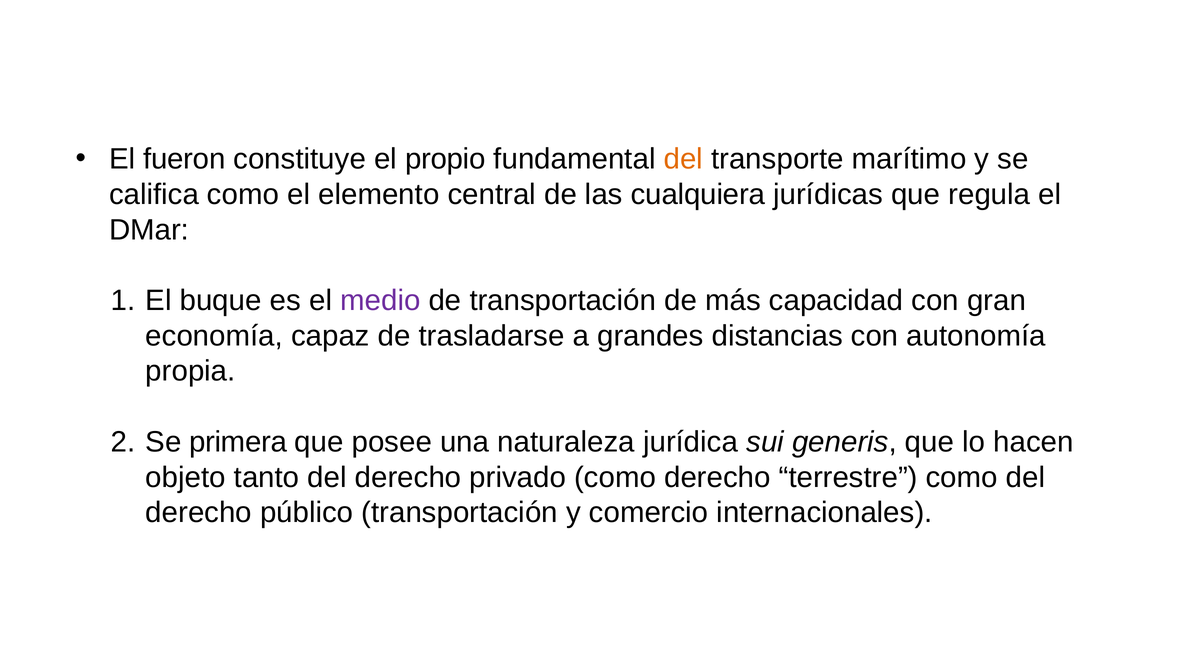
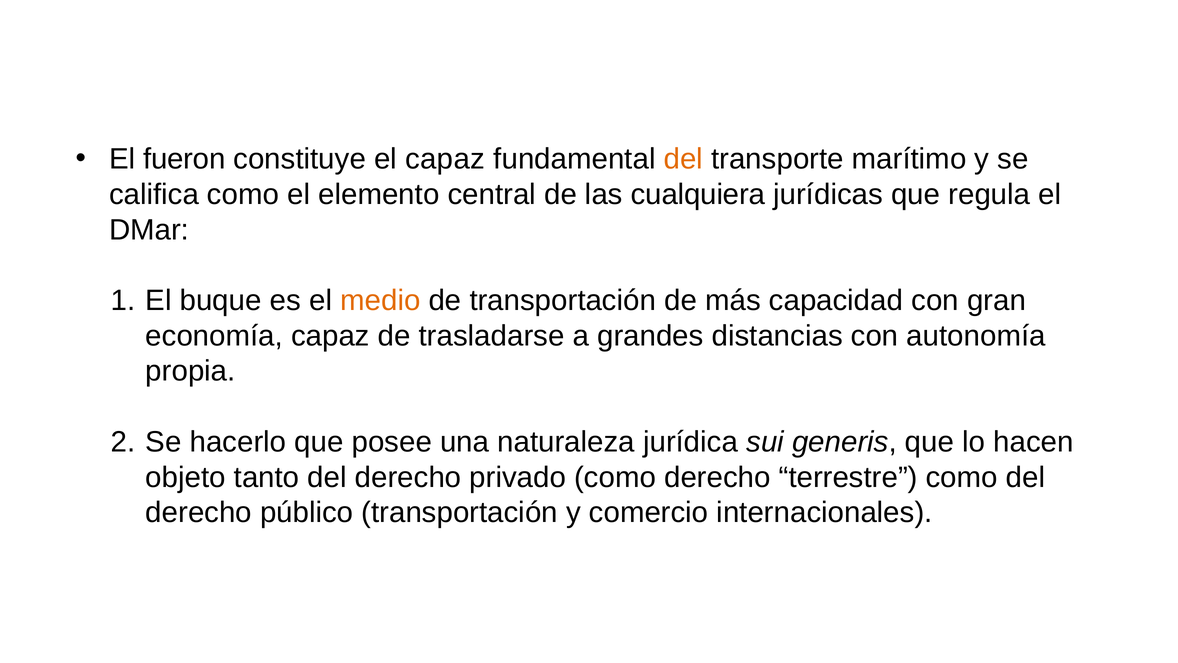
el propio: propio -> capaz (445, 159)
medio colour: purple -> orange (380, 300)
primera: primera -> hacerlo (238, 442)
